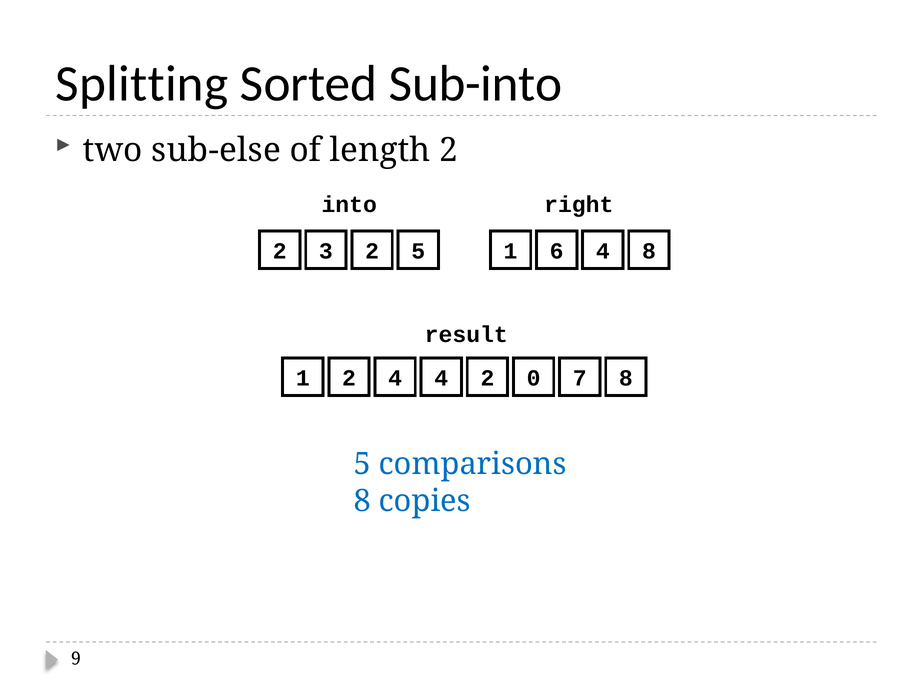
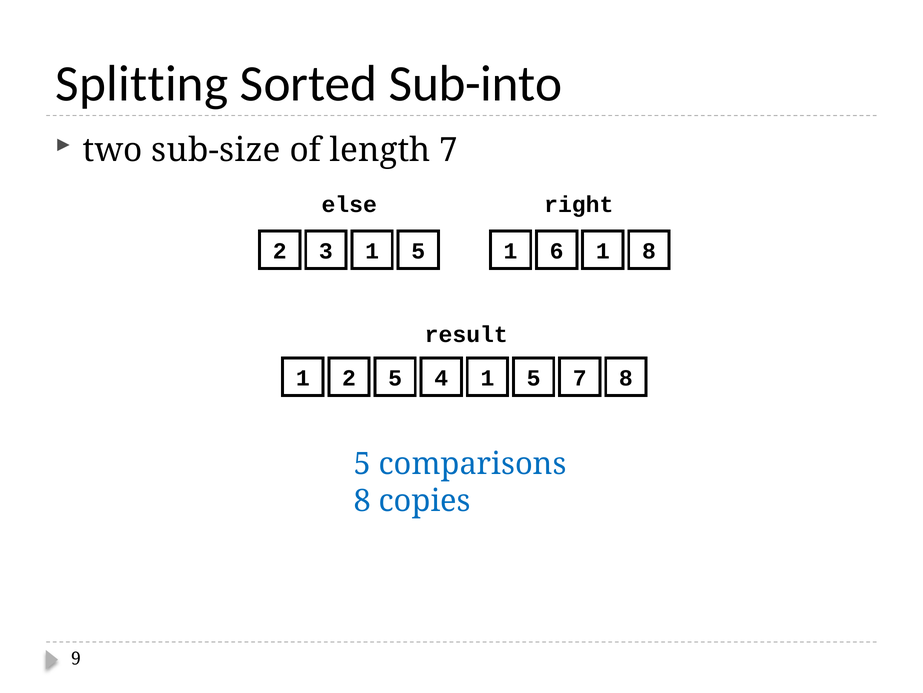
sub-else: sub-else -> sub-size (216, 150)
length 2: 2 -> 7 (448, 150)
into: into -> else (349, 205)
2: 2 -> 1 (372, 251)
6 4: 4 -> 1 (603, 251)
4: 4 -> 5 (395, 378)
2: 2 -> 1 (487, 378)
4 0: 0 -> 5 (534, 378)
